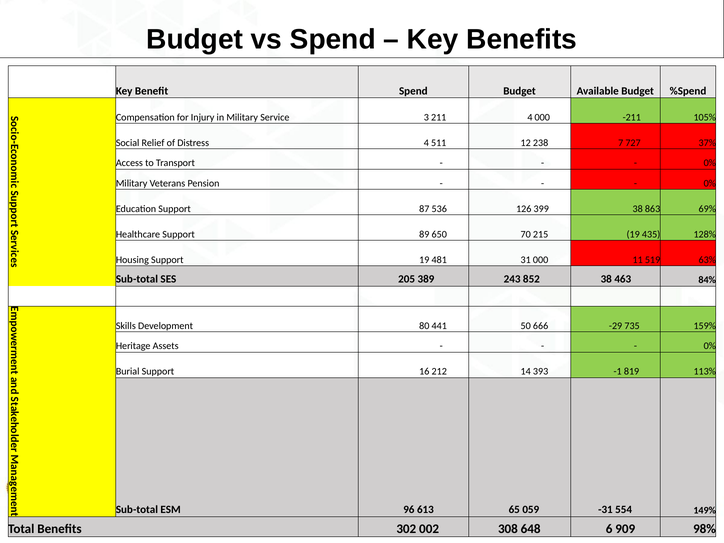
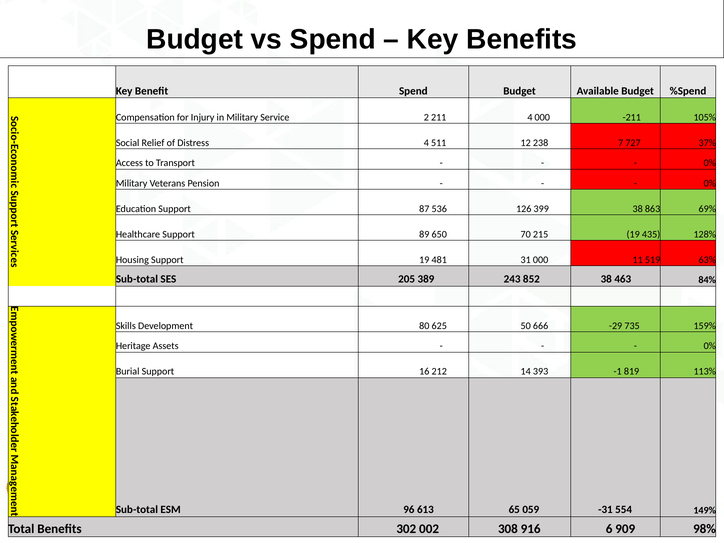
3: 3 -> 2 (426, 117)
441: 441 -> 625 (439, 326)
648: 648 -> 916 (531, 529)
